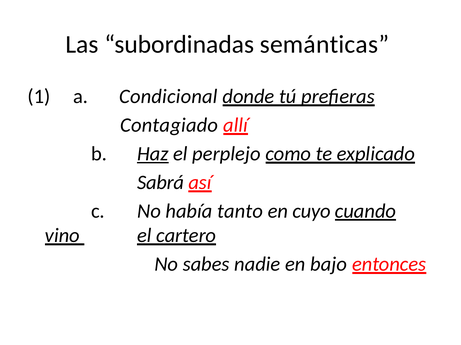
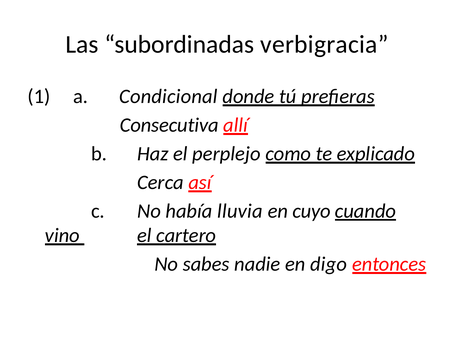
semánticas: semánticas -> verbigracia (324, 44)
Contagiado: Contagiado -> Consecutiva (169, 125)
Haz underline: present -> none (153, 154)
Sabrá: Sabrá -> Cerca (160, 183)
tanto: tanto -> lluvia (240, 211)
bajo: bajo -> digo (329, 265)
